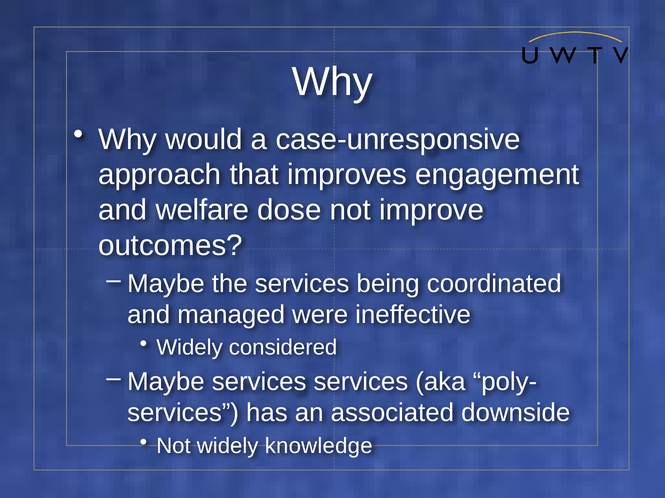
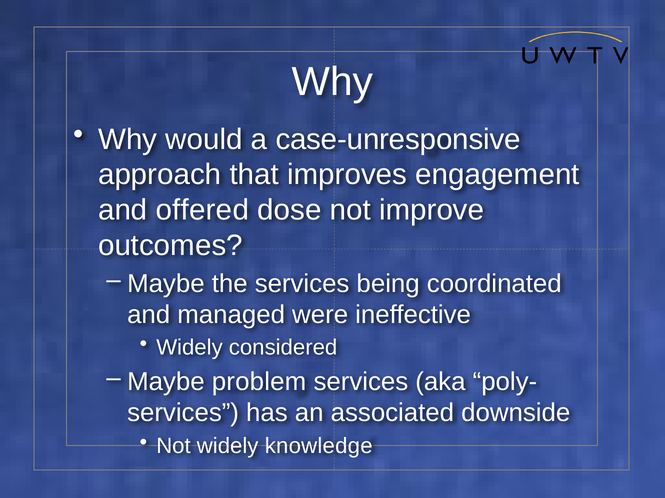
welfare: welfare -> offered (202, 210)
Maybe services: services -> problem (259, 382)
